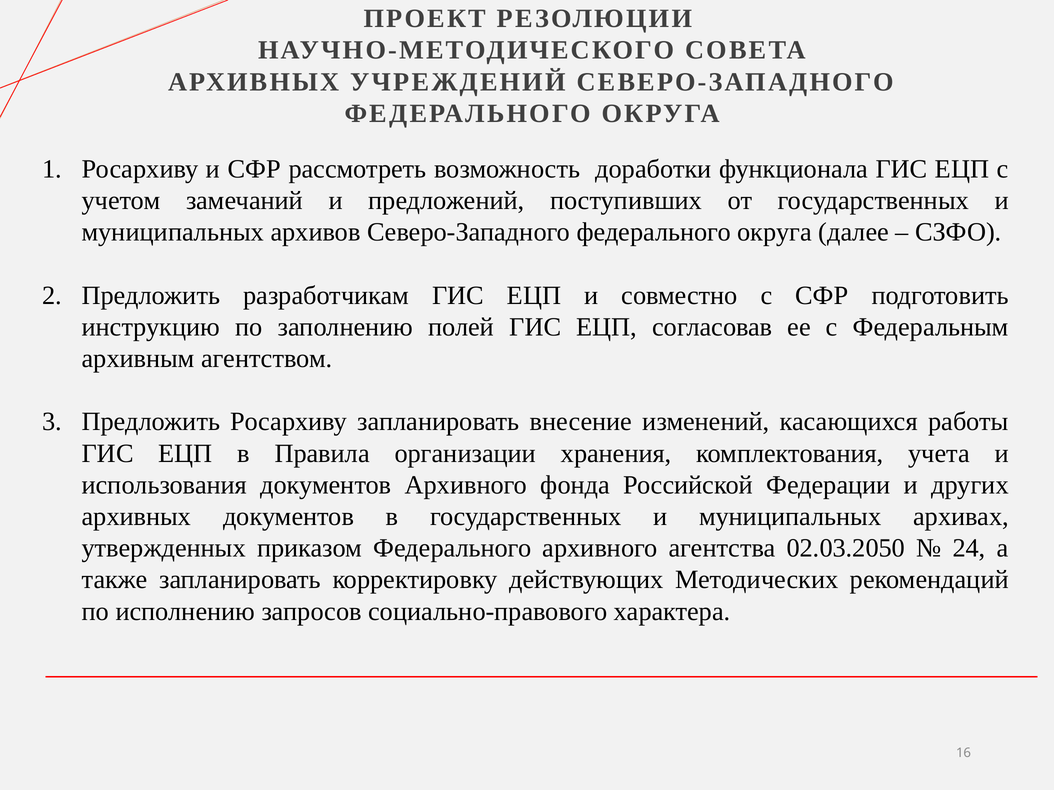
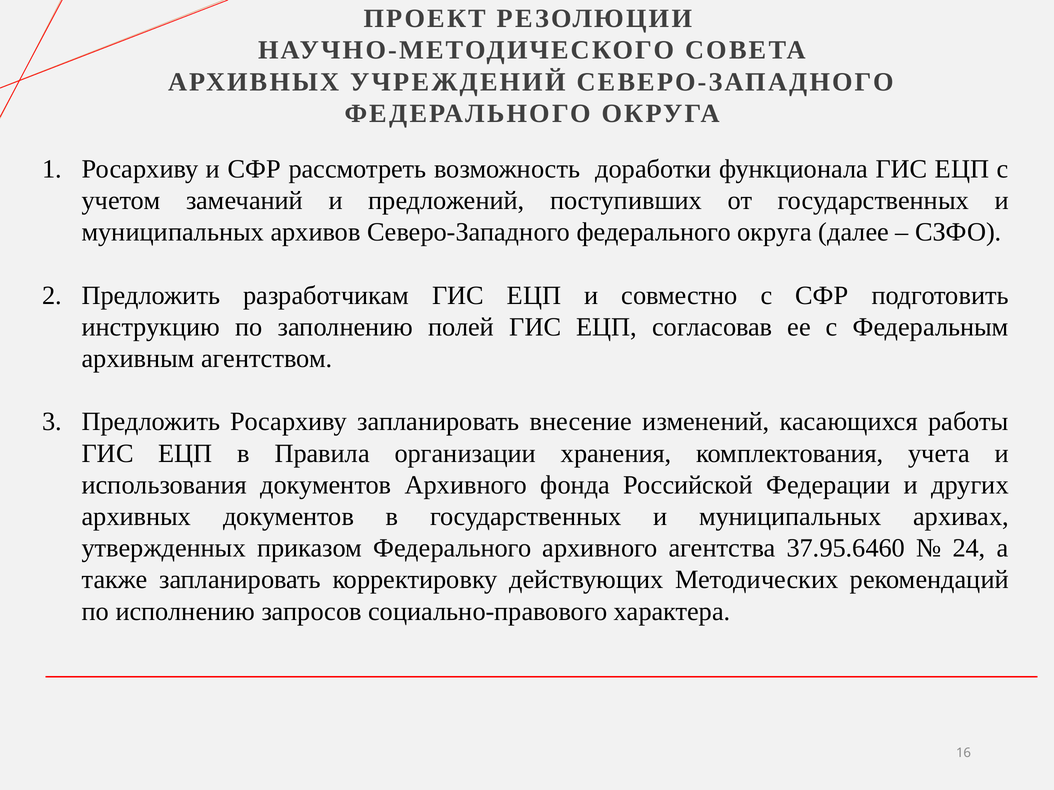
02.03.2050: 02.03.2050 -> 37.95.6460 (846, 548)
